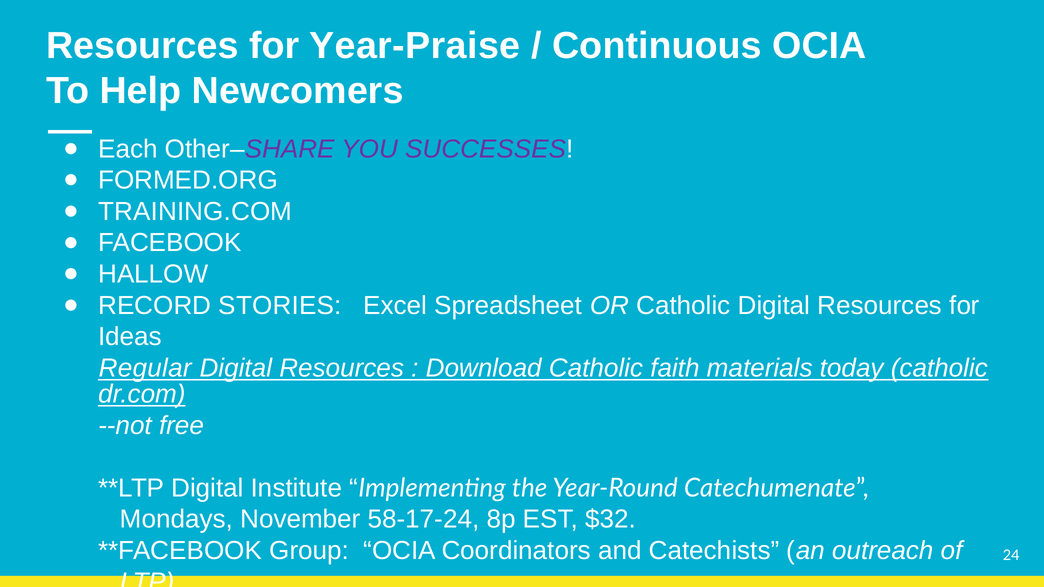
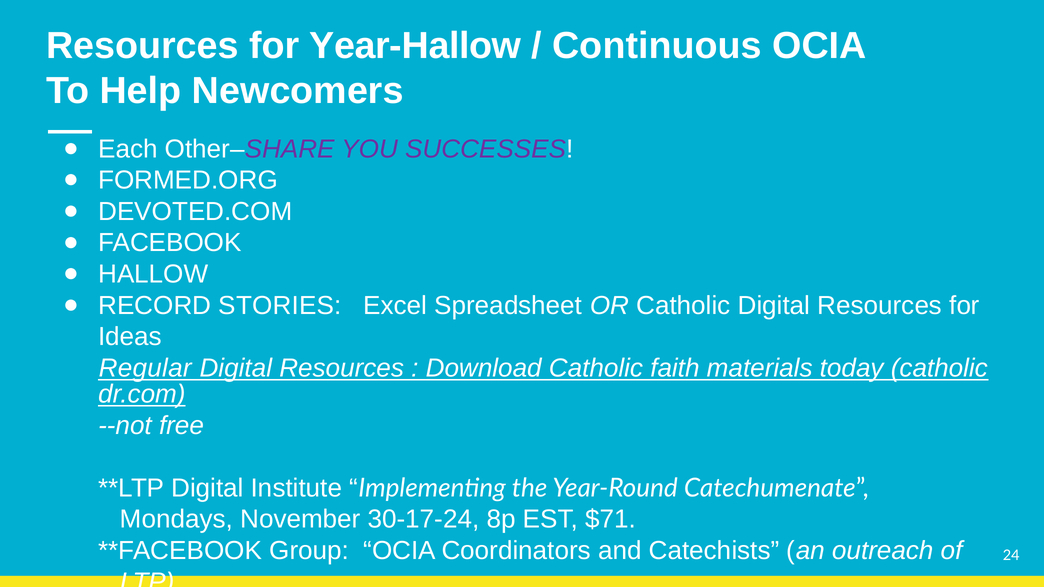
Year-Praise: Year-Praise -> Year-Hallow (415, 46)
TRAINING.COM: TRAINING.COM -> DEVOTED.COM (195, 212)
58-17-24: 58-17-24 -> 30-17-24 (424, 520)
$32: $32 -> $71 (611, 520)
